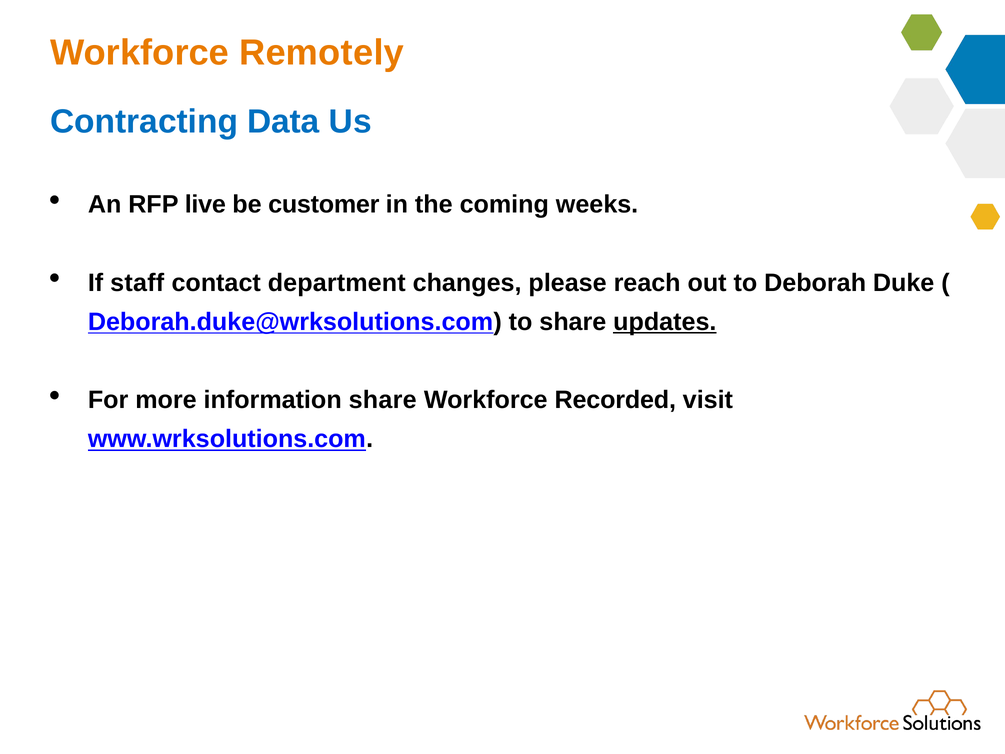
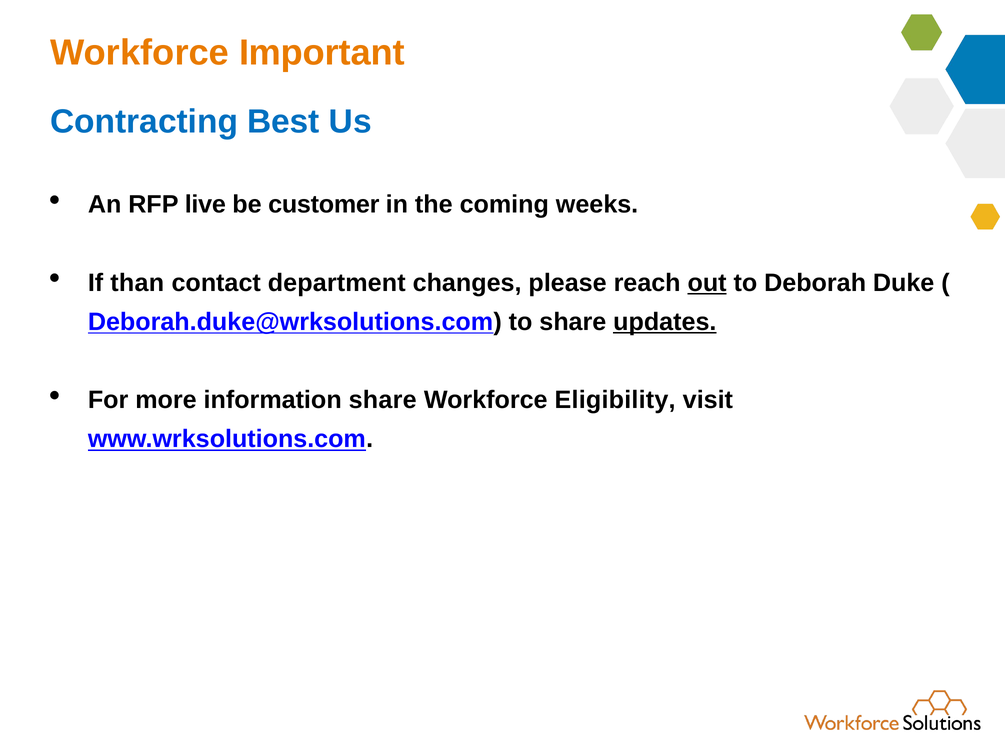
Remotely: Remotely -> Important (322, 53)
Data: Data -> Best (283, 122)
staff: staff -> than (137, 283)
out underline: none -> present (707, 283)
Recorded: Recorded -> Eligibility (615, 400)
